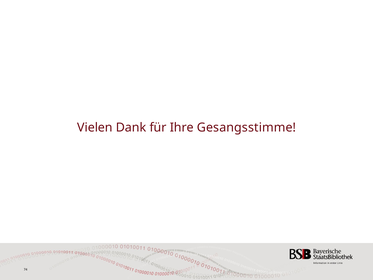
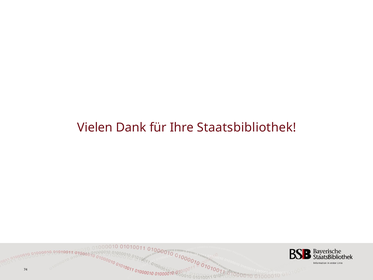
Gesangsstimme: Gesangsstimme -> Staatsbibliothek (246, 127)
